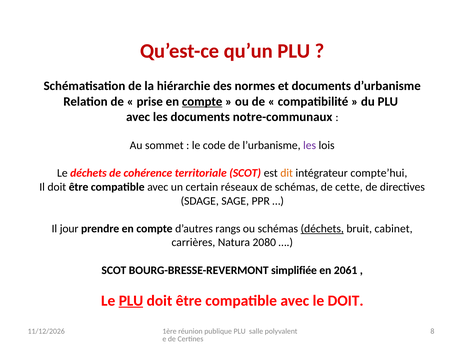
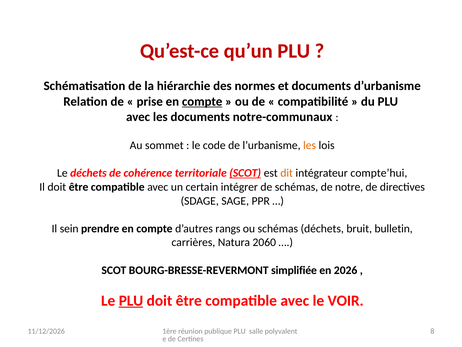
les colour: purple -> orange (310, 145)
SCOT underline: none -> present (245, 173)
réseaux: réseaux -> intégrer (239, 187)
cette: cette -> notre (349, 187)
jour: jour -> sein (69, 228)
déchets underline: present -> none (322, 228)
cabinet: cabinet -> bulletin (394, 228)
2080: 2080 -> 2060 (264, 242)
2061: 2061 -> 2026 (346, 270)
le DOIT: DOIT -> VOIR (346, 300)
